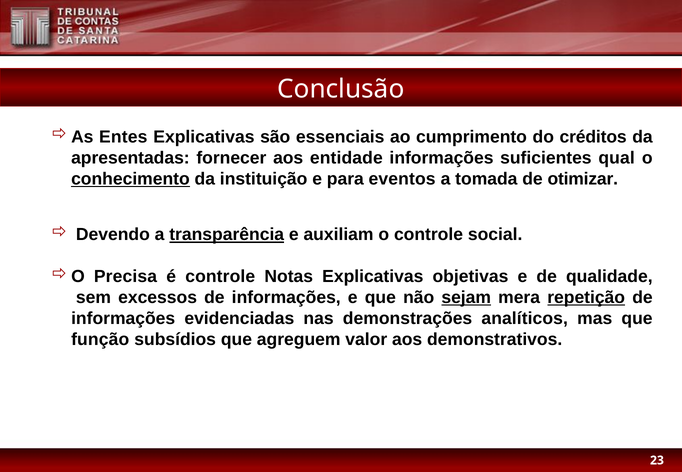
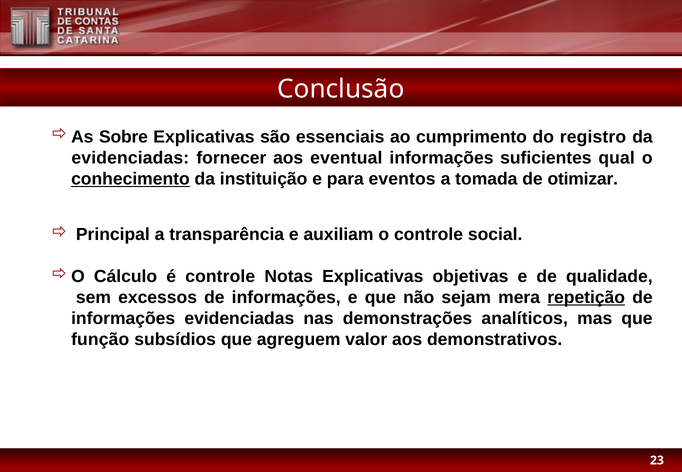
Entes: Entes -> Sobre (123, 137)
créditos: créditos -> registro (593, 137)
apresentadas: apresentadas -> evidenciadas (130, 158)
entidade: entidade -> eventual (346, 158)
Devendo: Devendo -> Principal (113, 235)
transparência underline: present -> none (227, 235)
Precisa: Precisa -> Cálculo (126, 277)
sejam underline: present -> none (466, 298)
